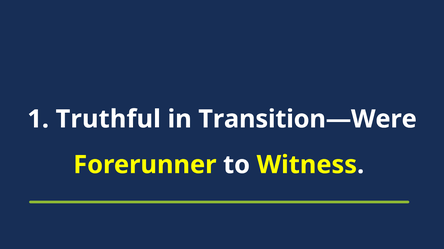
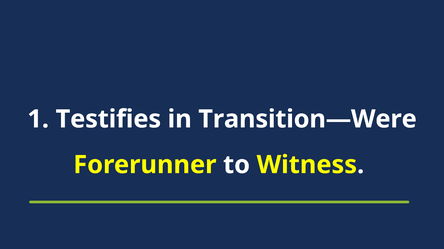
Truthful: Truthful -> Testifies (108, 119)
